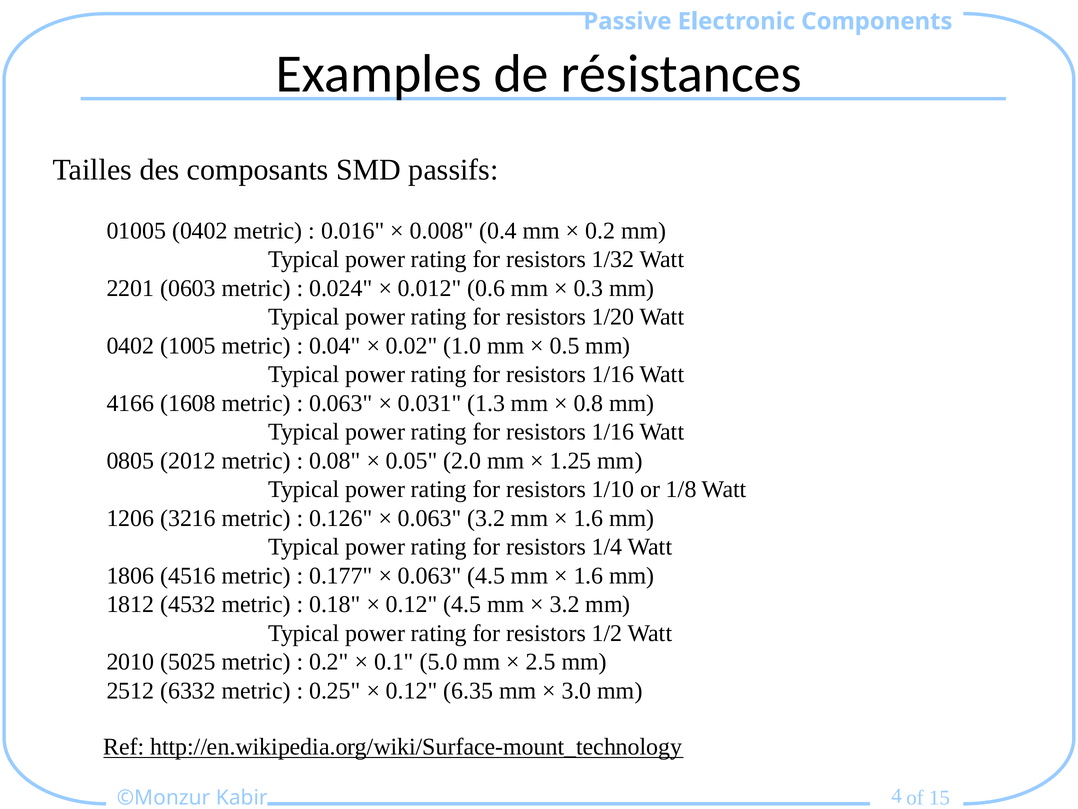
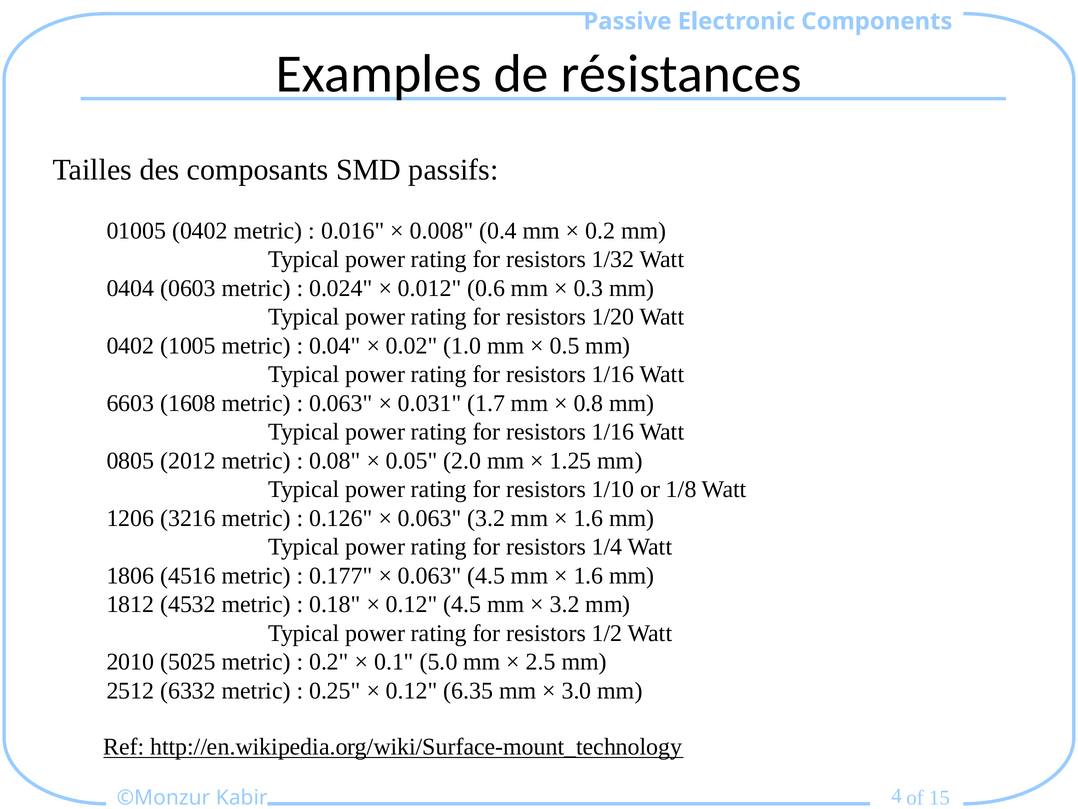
2201: 2201 -> 0404 (130, 288)
4166: 4166 -> 6603 (130, 403)
1.3: 1.3 -> 1.7 (486, 403)
